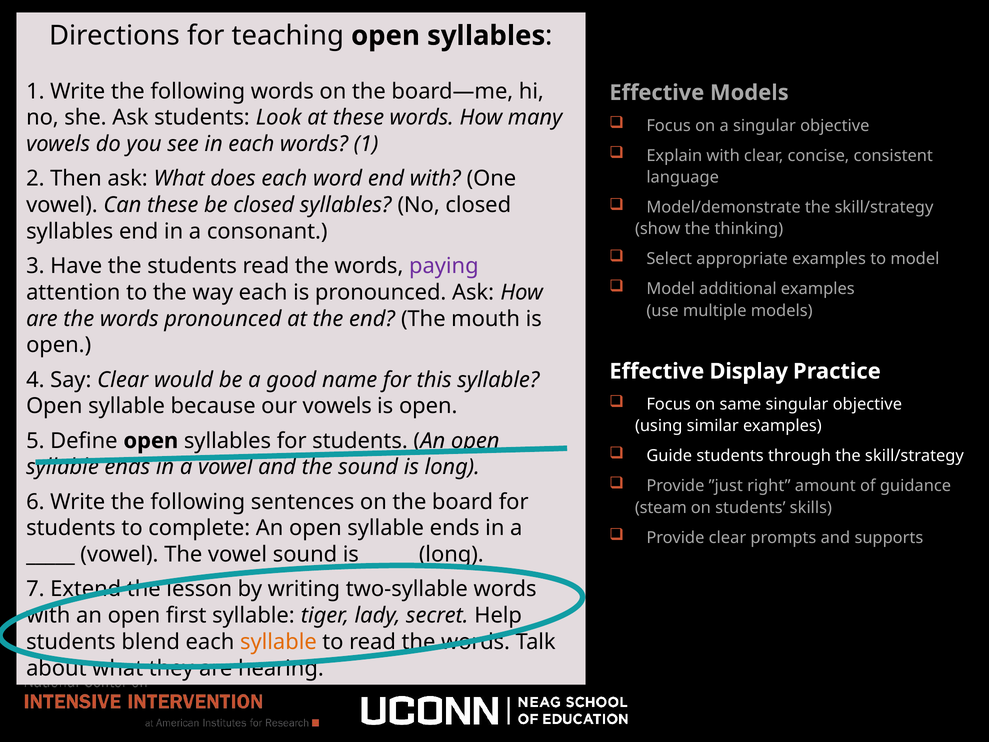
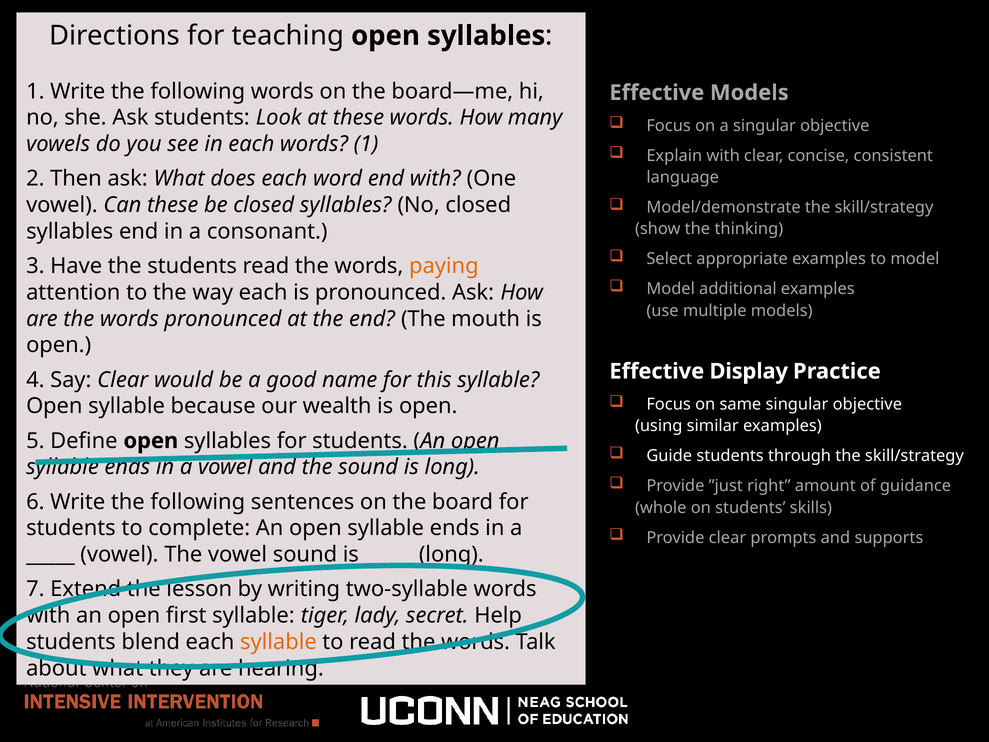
paying colour: purple -> orange (444, 266)
our vowels: vowels -> wealth (337, 406)
steam: steam -> whole (661, 508)
